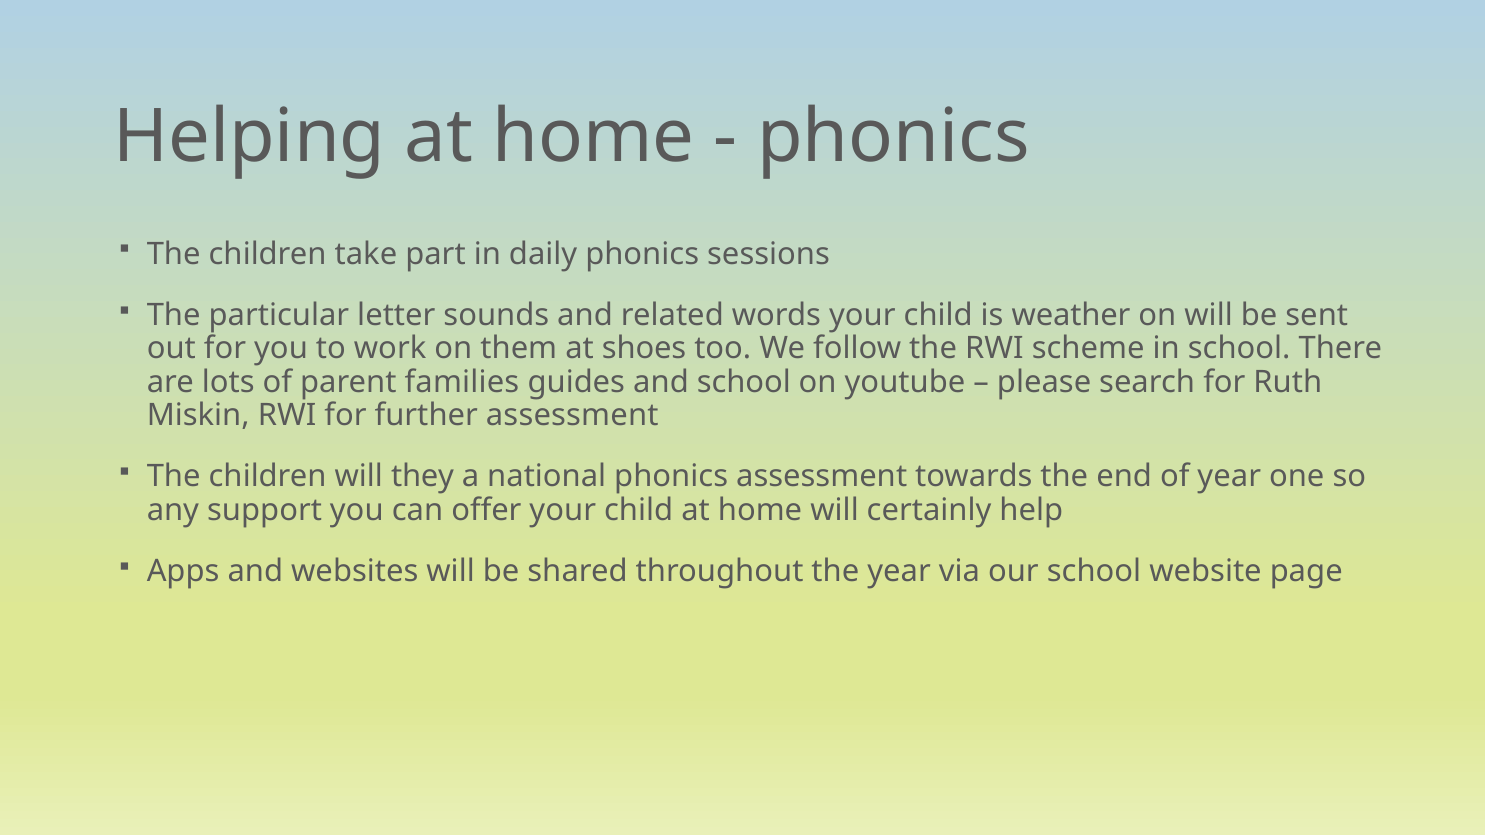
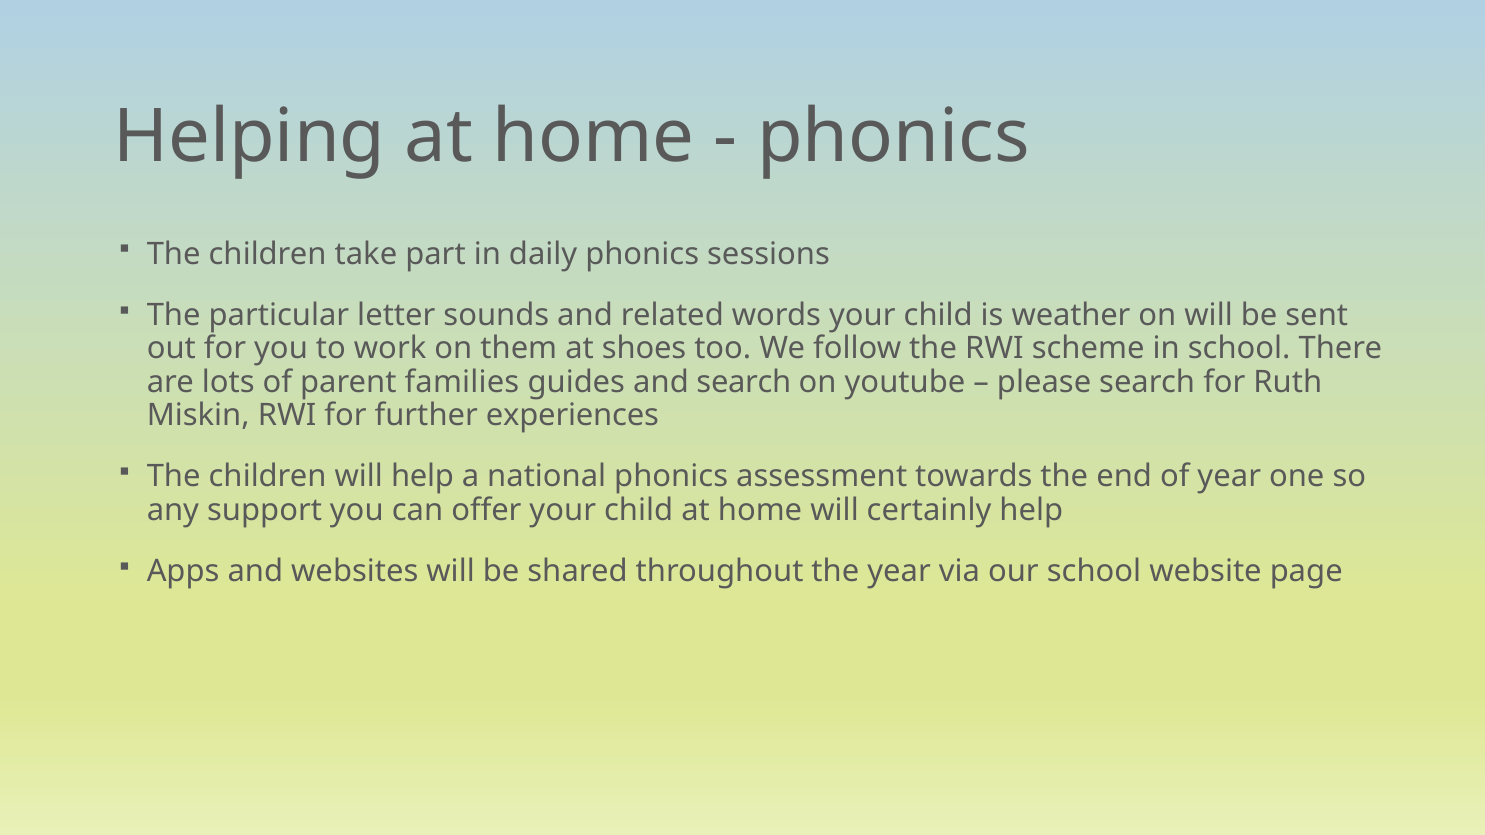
and school: school -> search (744, 382)
further assessment: assessment -> experiences (572, 415)
will they: they -> help (423, 477)
